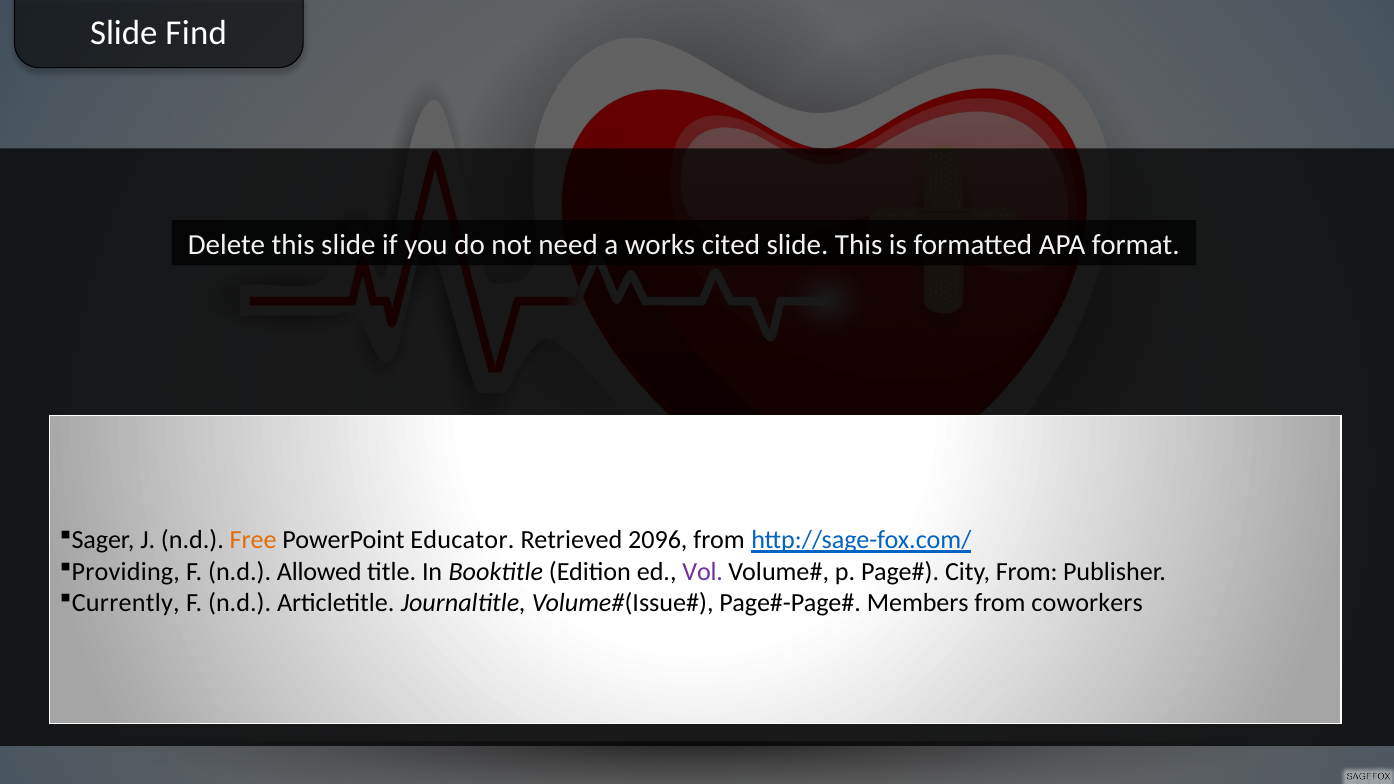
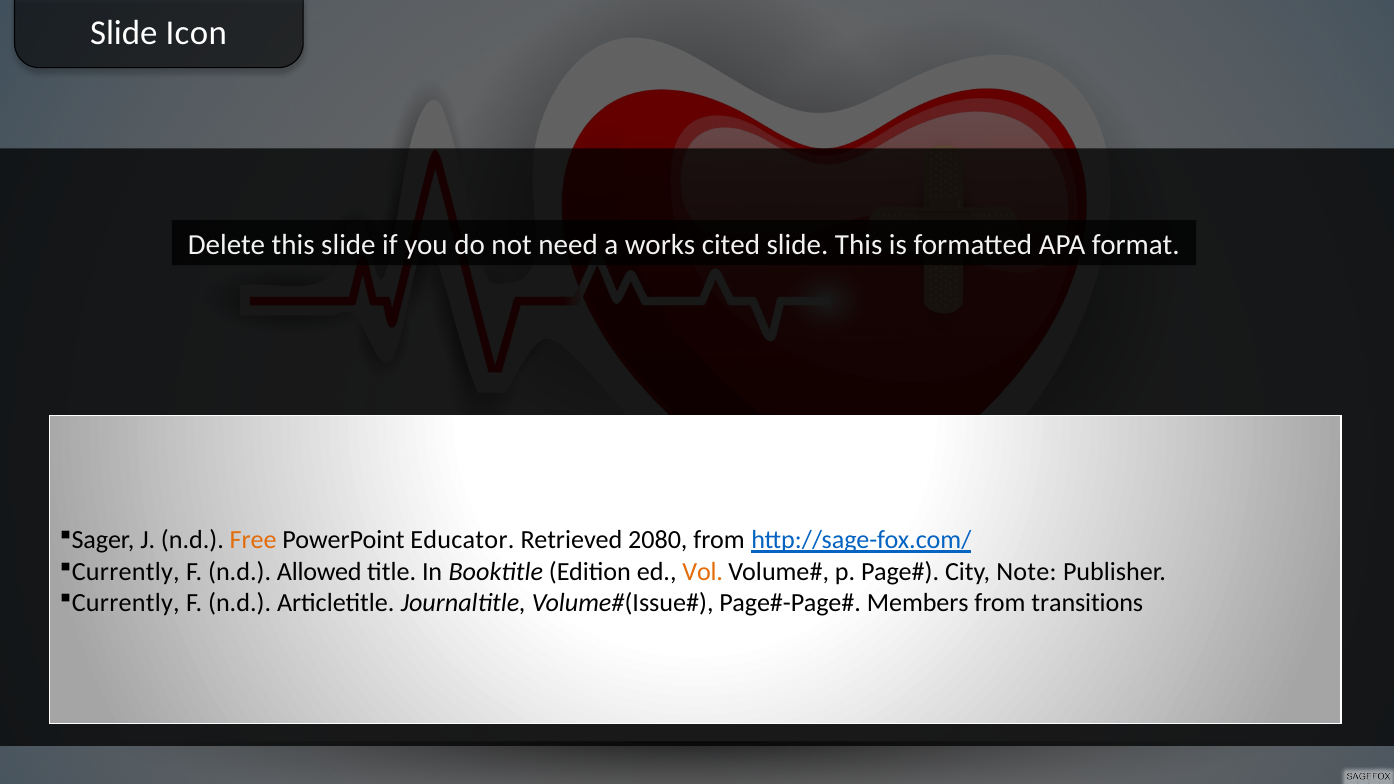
Find: Find -> Icon (196, 33)
2096: 2096 -> 2080 (658, 540)
Providing: Providing -> Currently (126, 572)
Vol colour: purple -> orange (703, 572)
City From: From -> Note (1026, 572)
coworkers: coworkers -> transitions (1087, 603)
